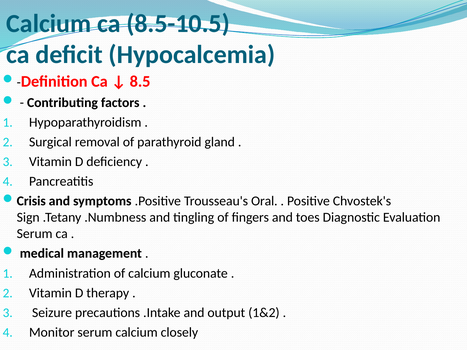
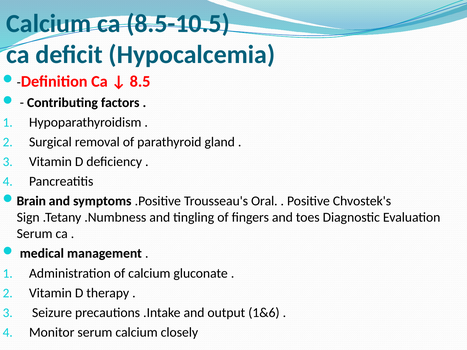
Crisis: Crisis -> Brain (31, 201)
1&2: 1&2 -> 1&6 (264, 313)
